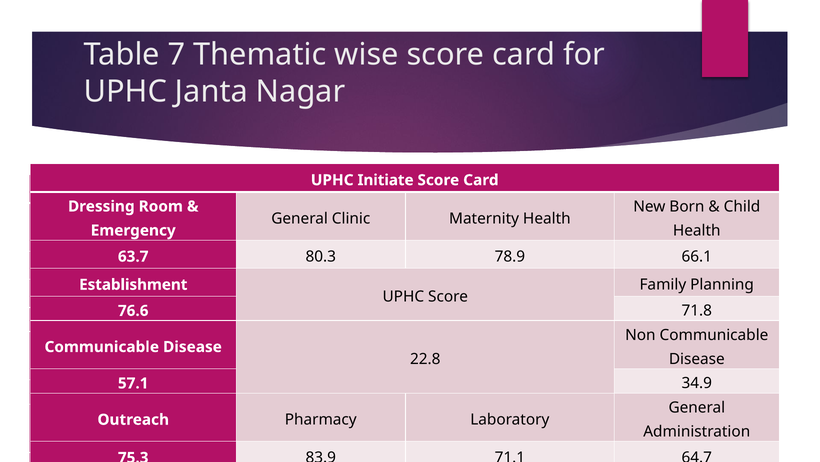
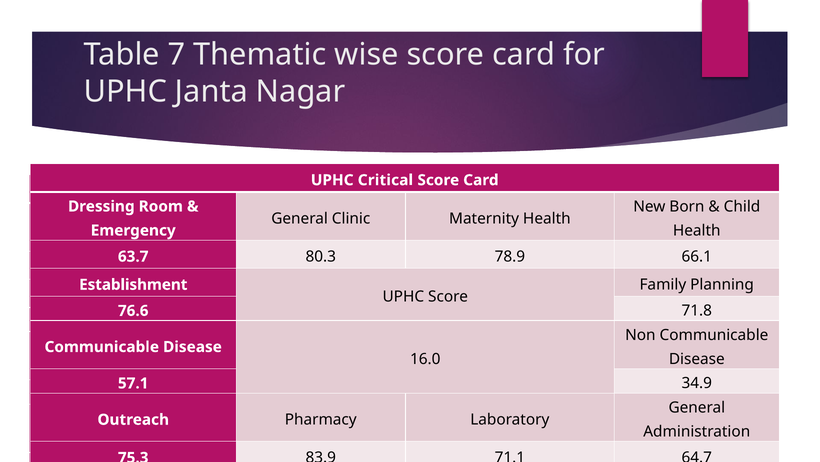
Initiate: Initiate -> Critical (385, 180)
22.8: 22.8 -> 16.0 (425, 359)
